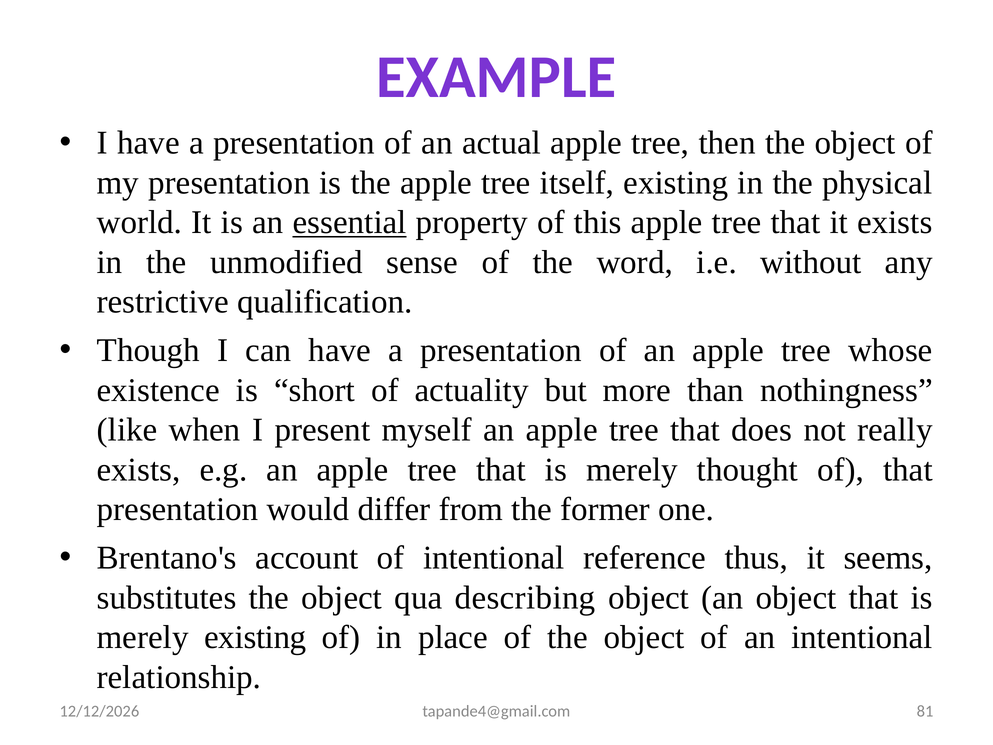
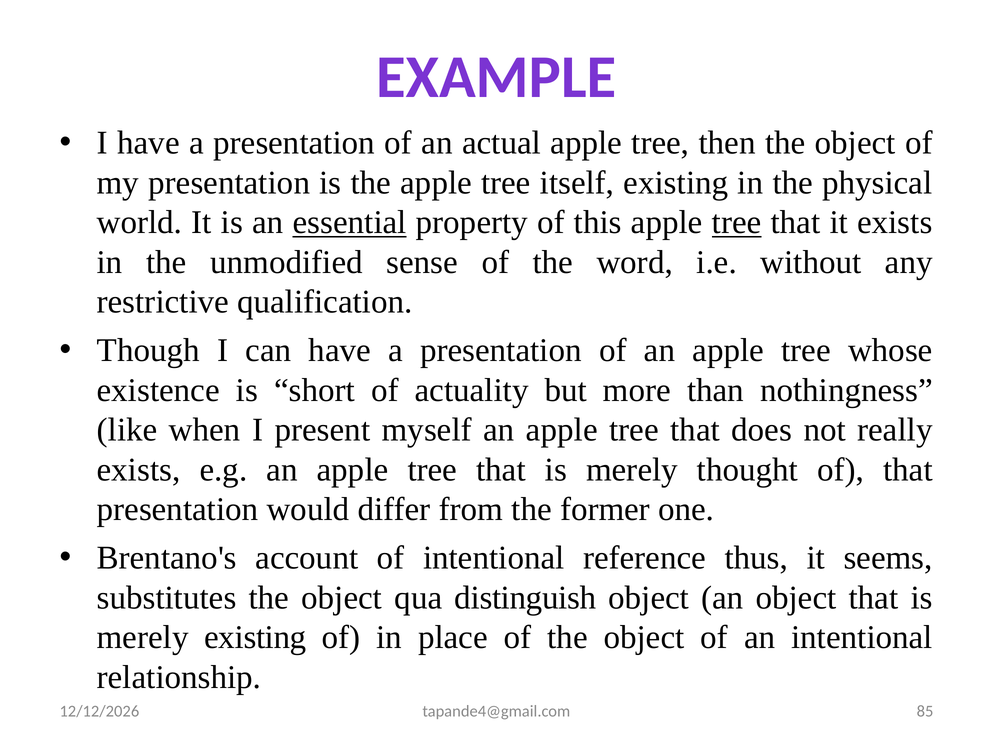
tree underline: none -> present (737, 222)
describing: describing -> distinguish (525, 598)
81: 81 -> 85 (925, 711)
